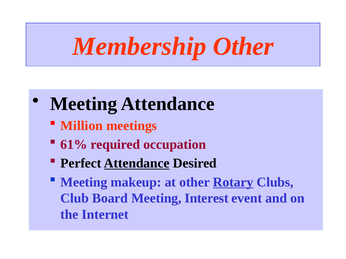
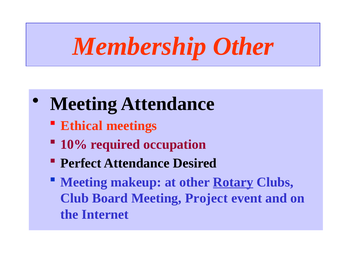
Million: Million -> Ethical (82, 126)
61%: 61% -> 10% (74, 145)
Attendance underline: present -> none (137, 164)
Interest: Interest -> Project (206, 199)
